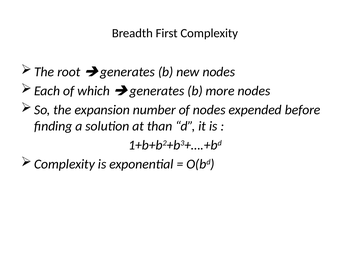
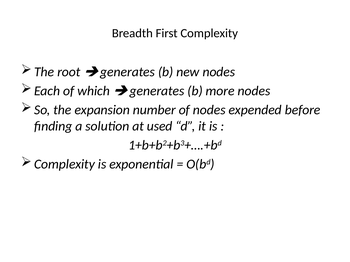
than: than -> used (160, 126)
